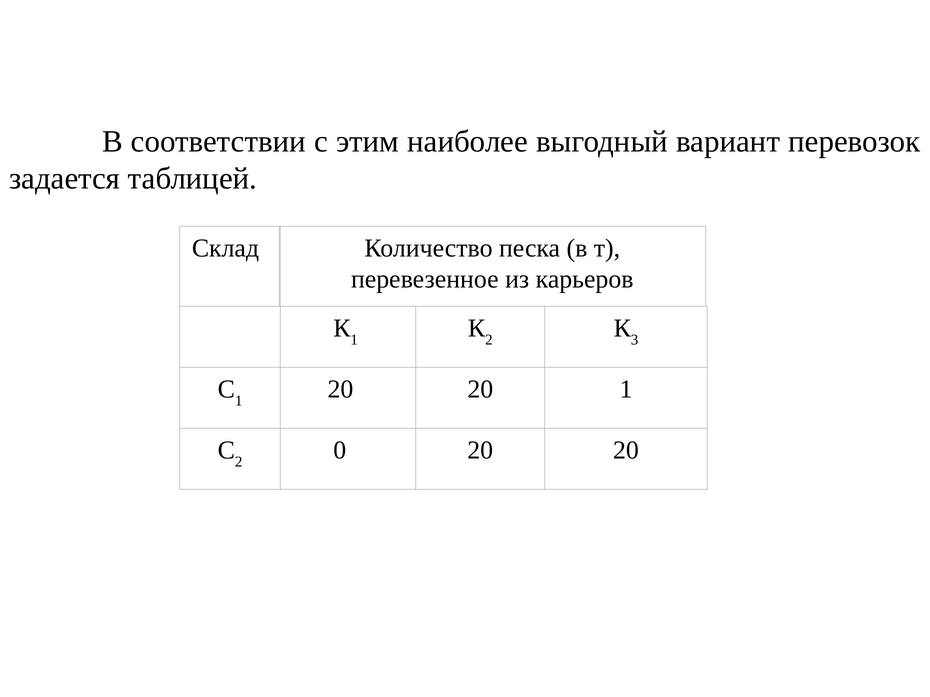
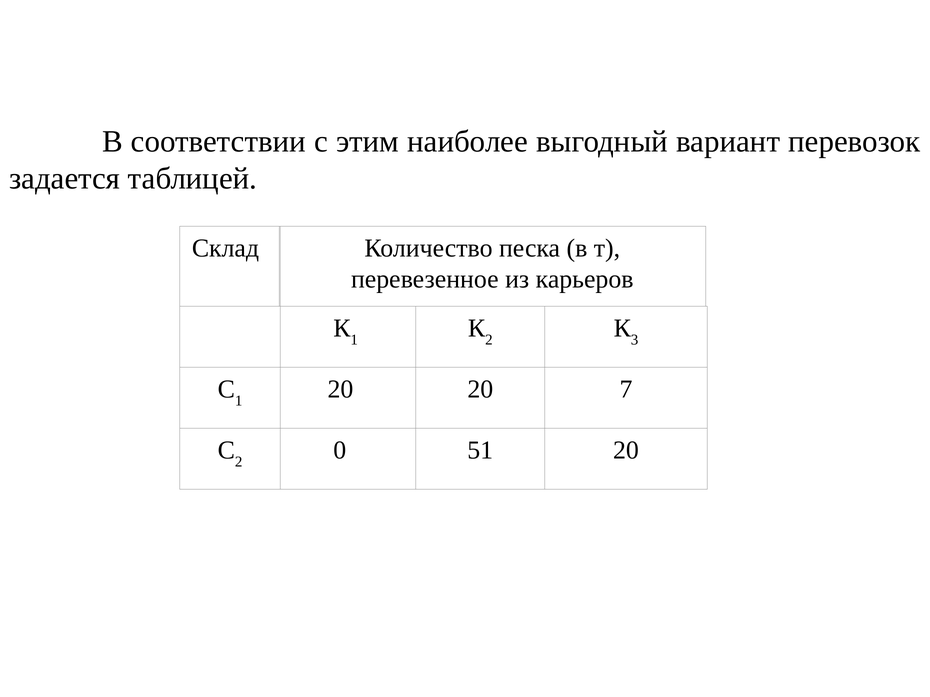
20 1: 1 -> 7 (626, 390)
0 20: 20 -> 51 (480, 451)
